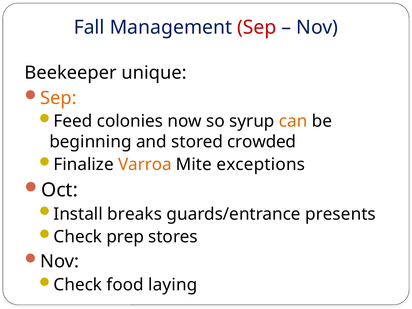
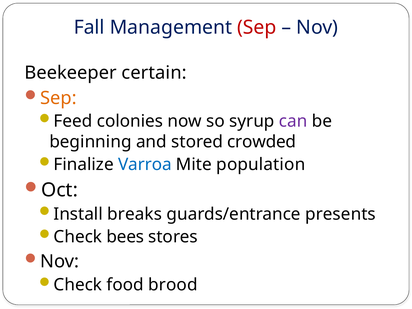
unique: unique -> certain (154, 73)
can colour: orange -> purple (293, 121)
Varroa colour: orange -> blue (145, 165)
exceptions: exceptions -> population (261, 165)
prep: prep -> bees (125, 237)
laying: laying -> brood (173, 285)
